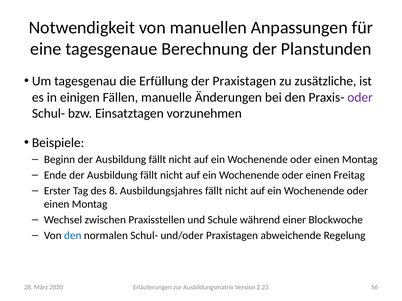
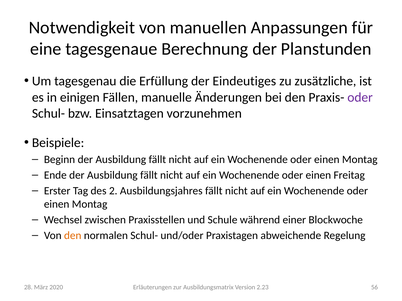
der Praxistagen: Praxistagen -> Eindeutiges (244, 81)
8: 8 -> 2 (113, 191)
den colour: blue -> orange (73, 236)
